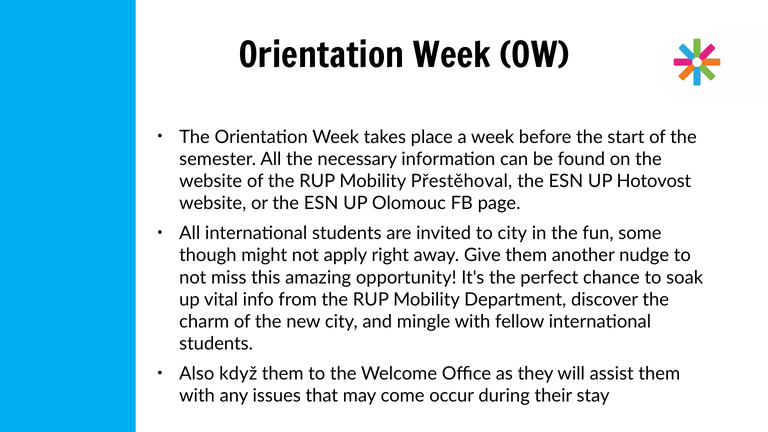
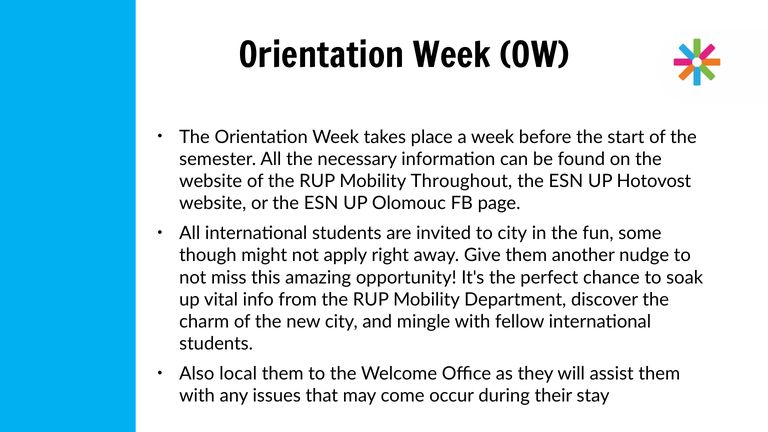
Přestěhoval: Přestěhoval -> Throughout (461, 181)
když: když -> local (238, 374)
